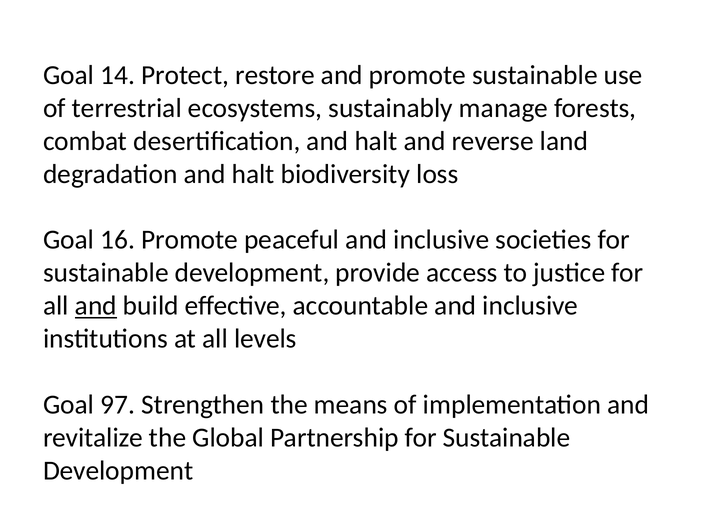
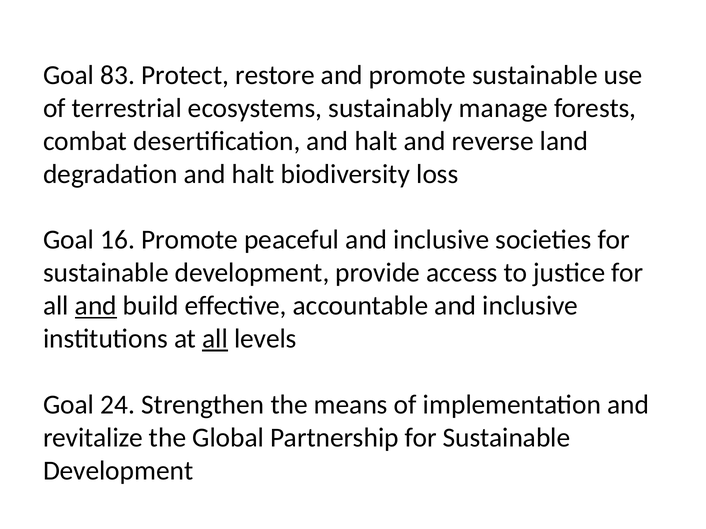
14: 14 -> 83 (118, 75)
all underline: none -> present (215, 339)
97: 97 -> 24 (118, 405)
